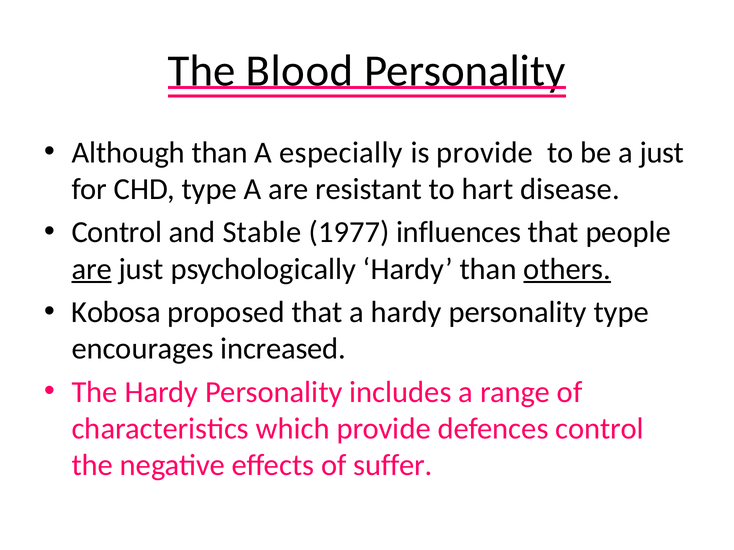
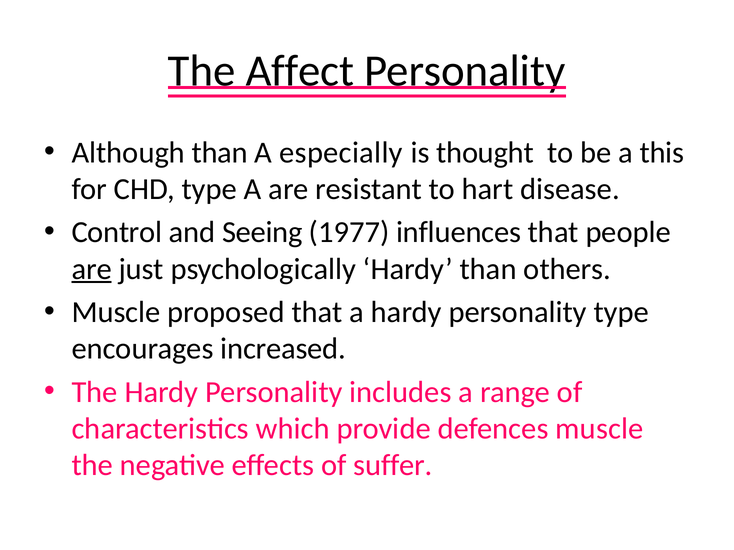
Blood: Blood -> Affect (300, 71)
is provide: provide -> thought (485, 153)
a just: just -> this (662, 153)
Stable: Stable -> Seeing (262, 233)
others underline: present -> none (567, 269)
Kobosa: Kobosa -> Muscle (116, 312)
defences control: control -> muscle (599, 429)
